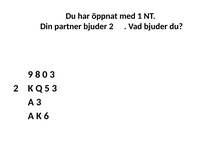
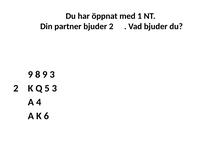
0: 0 -> 9 (45, 75)
3: 3 -> 4 (39, 102)
